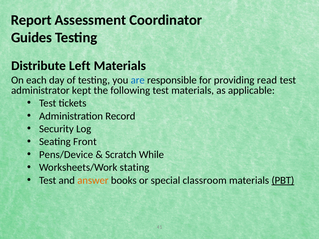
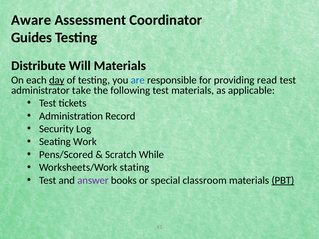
Report: Report -> Aware (31, 20)
Left: Left -> Will (80, 66)
day underline: none -> present (57, 80)
kept: kept -> take (82, 90)
Front: Front -> Work (85, 142)
Pens/Device: Pens/Device -> Pens/Scored (66, 155)
answer colour: orange -> purple (93, 180)
